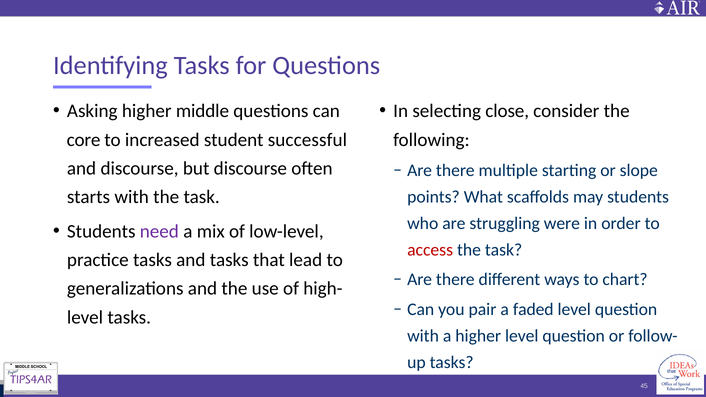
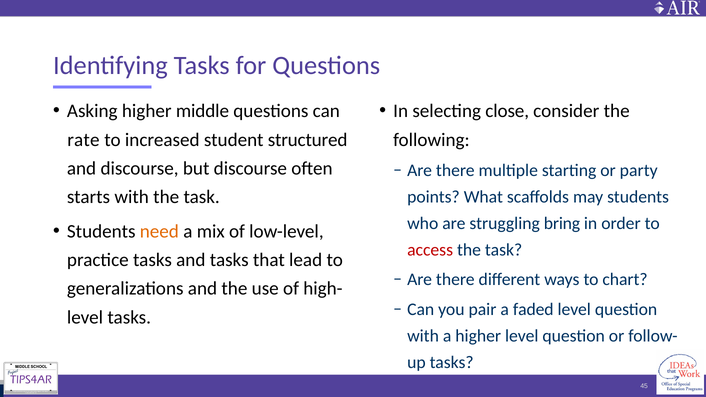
core: core -> rate (83, 140)
successful: successful -> structured (308, 140)
slope: slope -> party (639, 170)
were: were -> bring (562, 223)
need colour: purple -> orange (159, 231)
